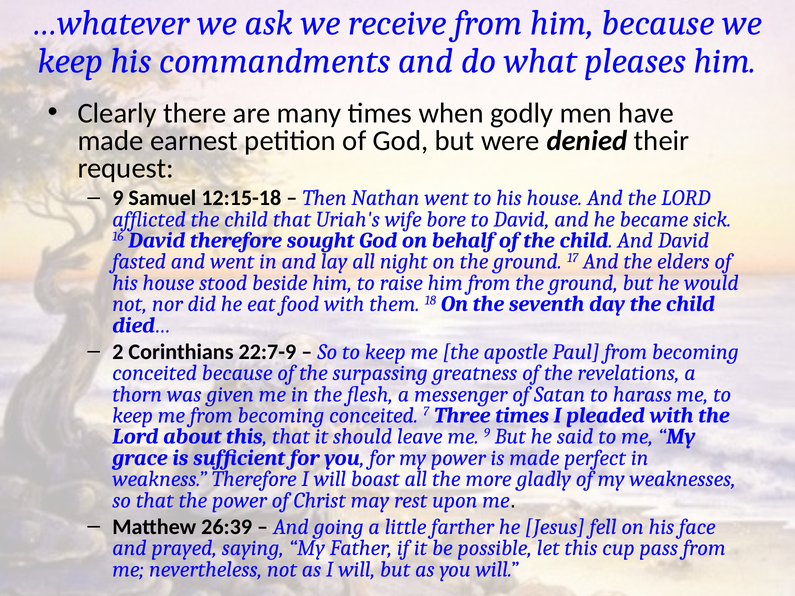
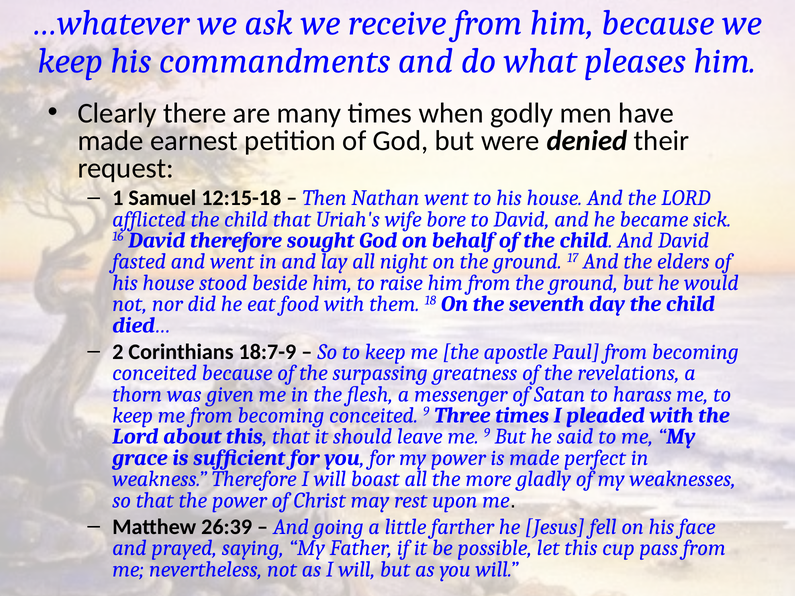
9: 9 -> 1 (118, 198)
22:7-9: 22:7-9 -> 18:7-9 (267, 352)
conceited 7: 7 -> 9 (426, 412)
